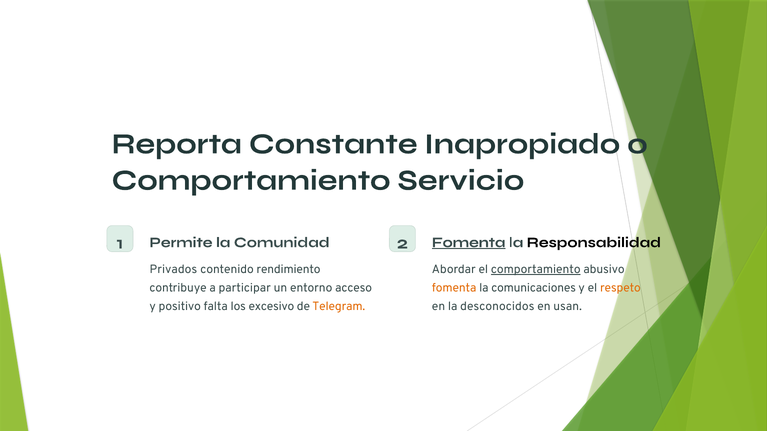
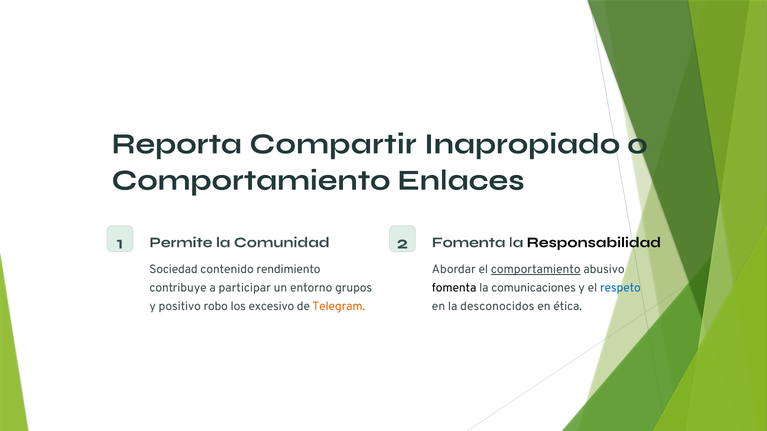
Constante: Constante -> Compartir (333, 144)
Servicio: Servicio -> Enlaces (461, 180)
Fomenta underline: present -> none (469, 243)
Privados: Privados -> Sociedad (173, 270)
acceso: acceso -> grupos (354, 288)
fomenta colour: orange -> black (454, 288)
respeto colour: orange -> blue (620, 288)
falta: falta -> robo (216, 307)
usan: usan -> ética (568, 307)
